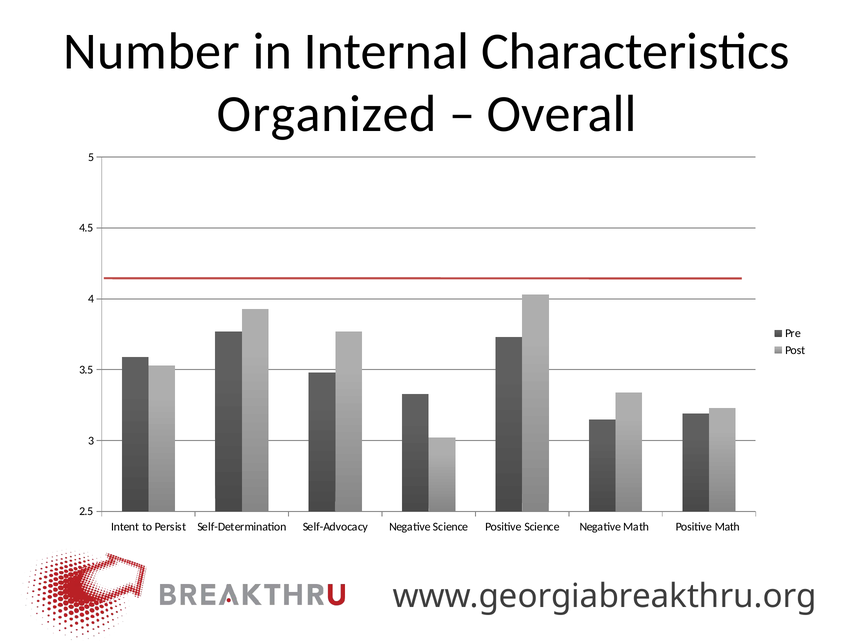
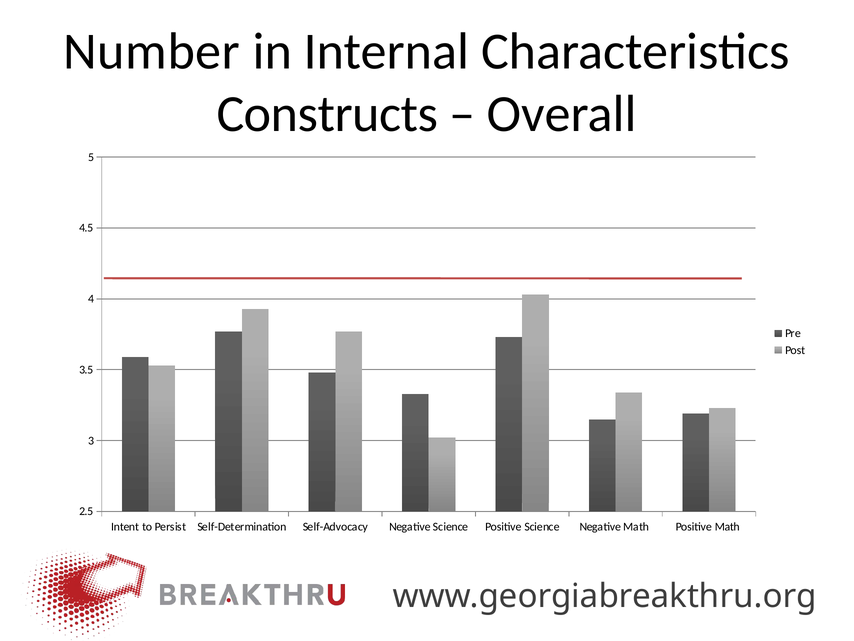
Organized: Organized -> Constructs (327, 114)
